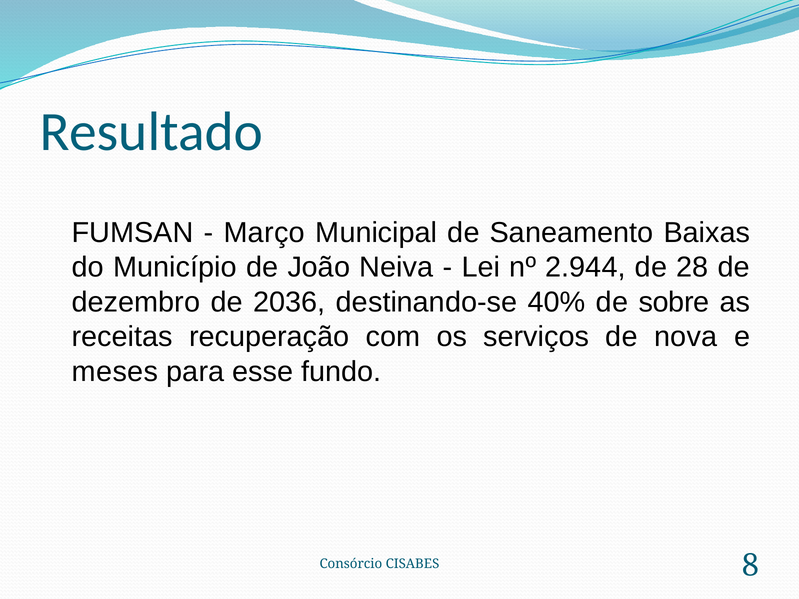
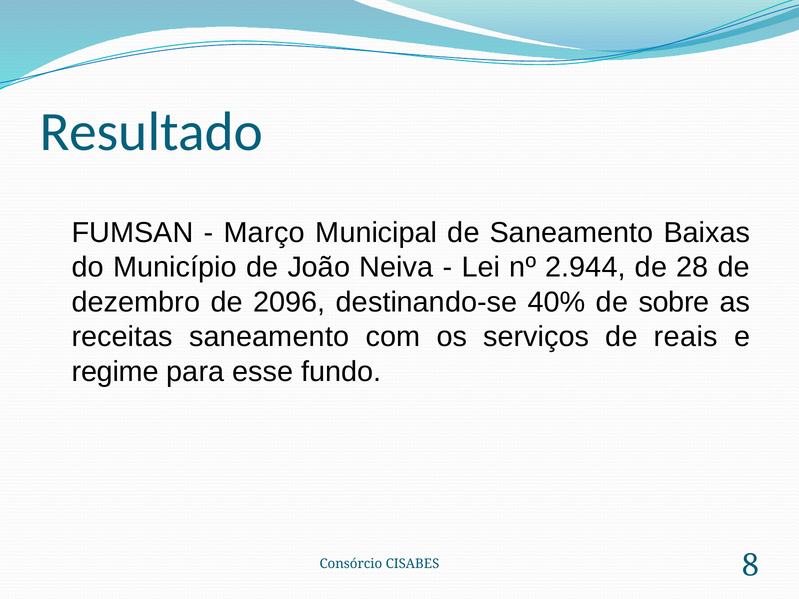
2036: 2036 -> 2096 (289, 302)
receitas recuperação: recuperação -> saneamento (269, 337)
nova: nova -> reais (686, 337)
meses: meses -> regime (115, 372)
